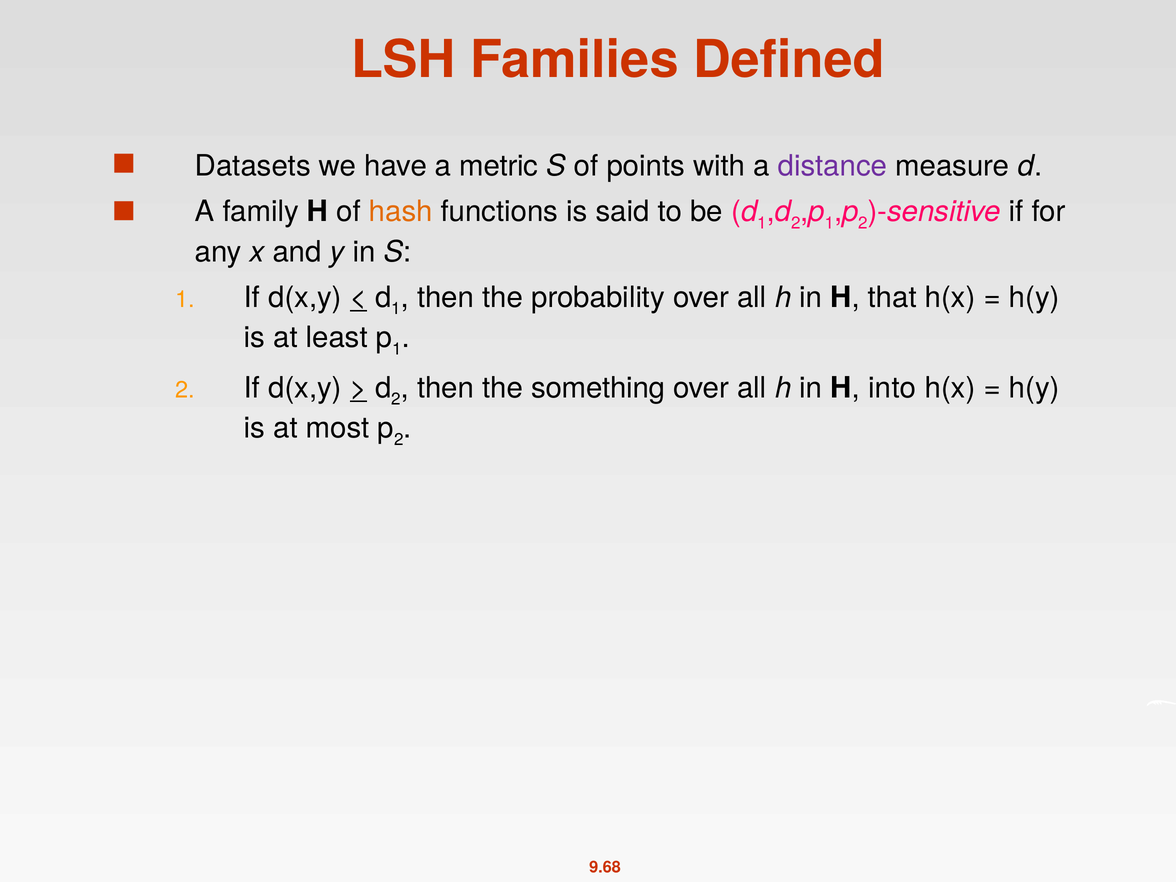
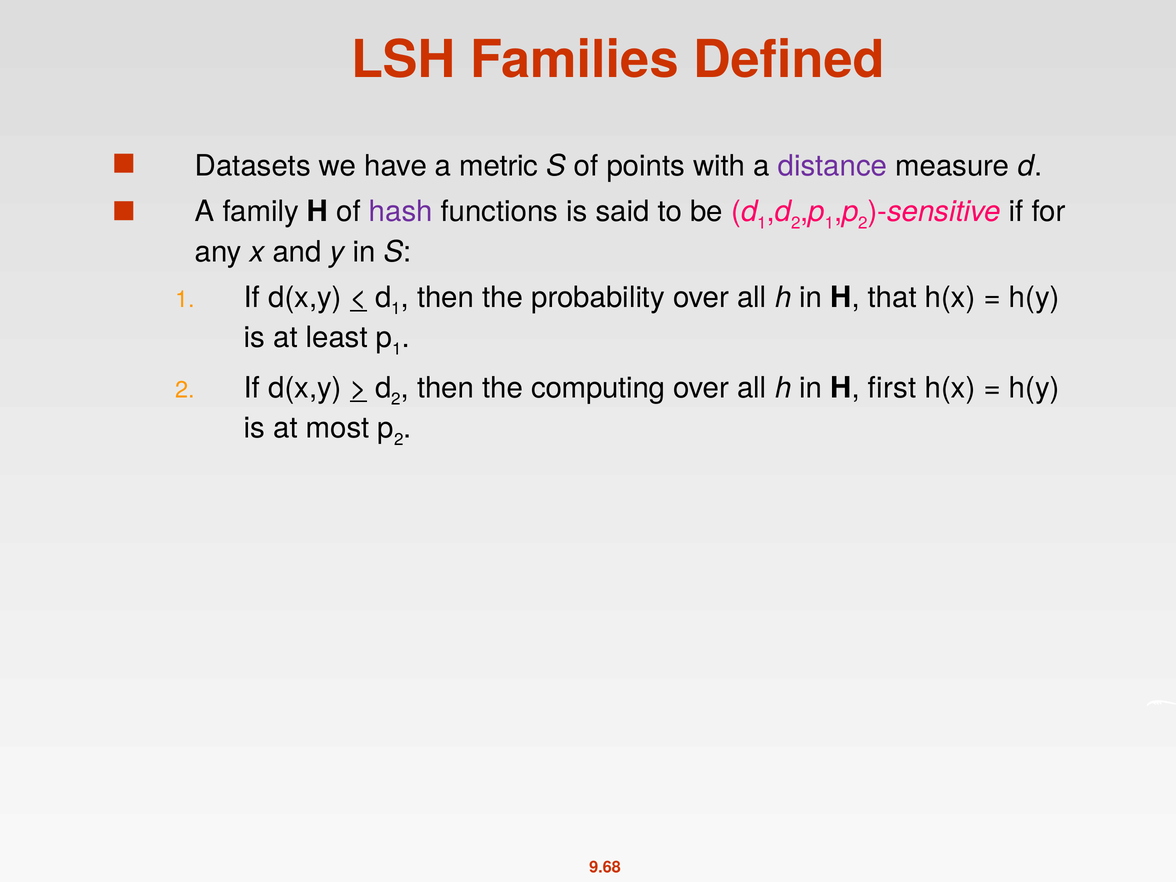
hash colour: orange -> purple (401, 212)
something: something -> computing (598, 388)
into: into -> first (892, 388)
